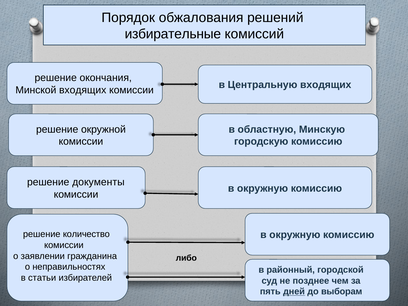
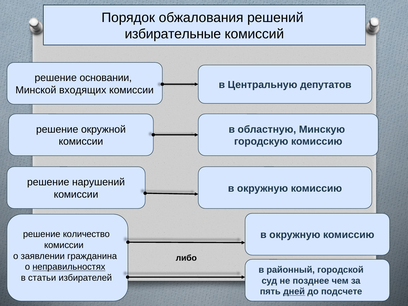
окончания: окончания -> основании (106, 78)
Центральную входящих: входящих -> депутатов (326, 85)
документы: документы -> нарушений (98, 182)
неправильностях underline: none -> present (69, 267)
выборам: выборам -> подсчете (342, 292)
